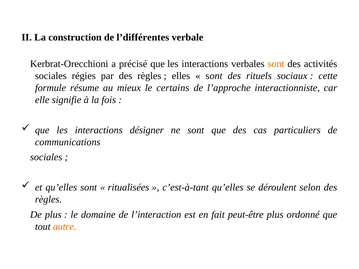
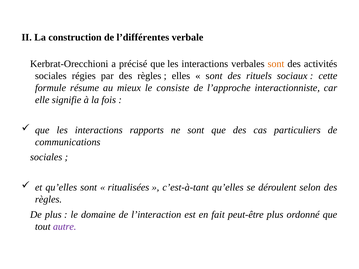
certains: certains -> consiste (173, 88)
désigner: désigner -> rapports (147, 130)
autre colour: orange -> purple (65, 227)
